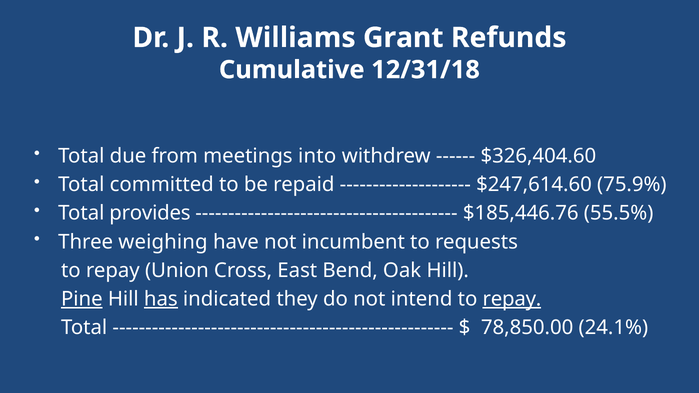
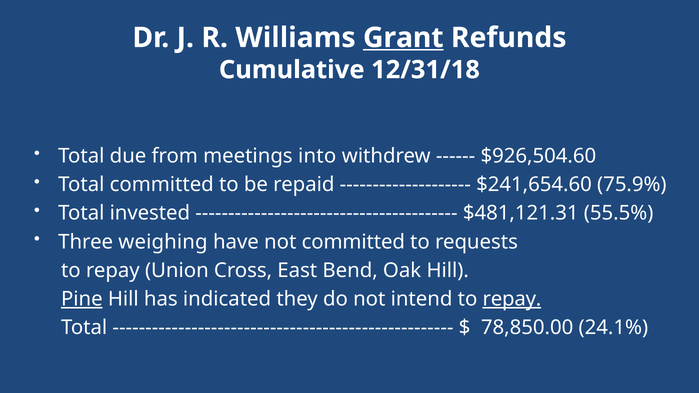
Grant underline: none -> present (403, 38)
$326,404.60: $326,404.60 -> $926,504.60 (538, 156)
$247,614.60: $247,614.60 -> $241,654.60 (534, 185)
provides: provides -> invested (150, 213)
$185,446.76: $185,446.76 -> $481,121.31 (521, 213)
not incumbent: incumbent -> committed (353, 242)
has underline: present -> none (161, 299)
